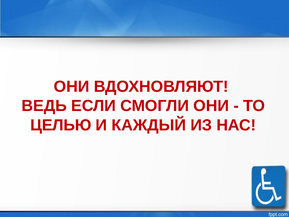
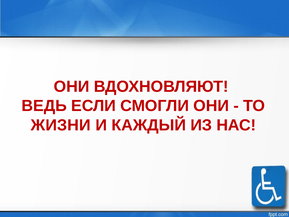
ЦЕЛЬЮ: ЦЕЛЬЮ -> ЖИЗНИ (61, 125)
